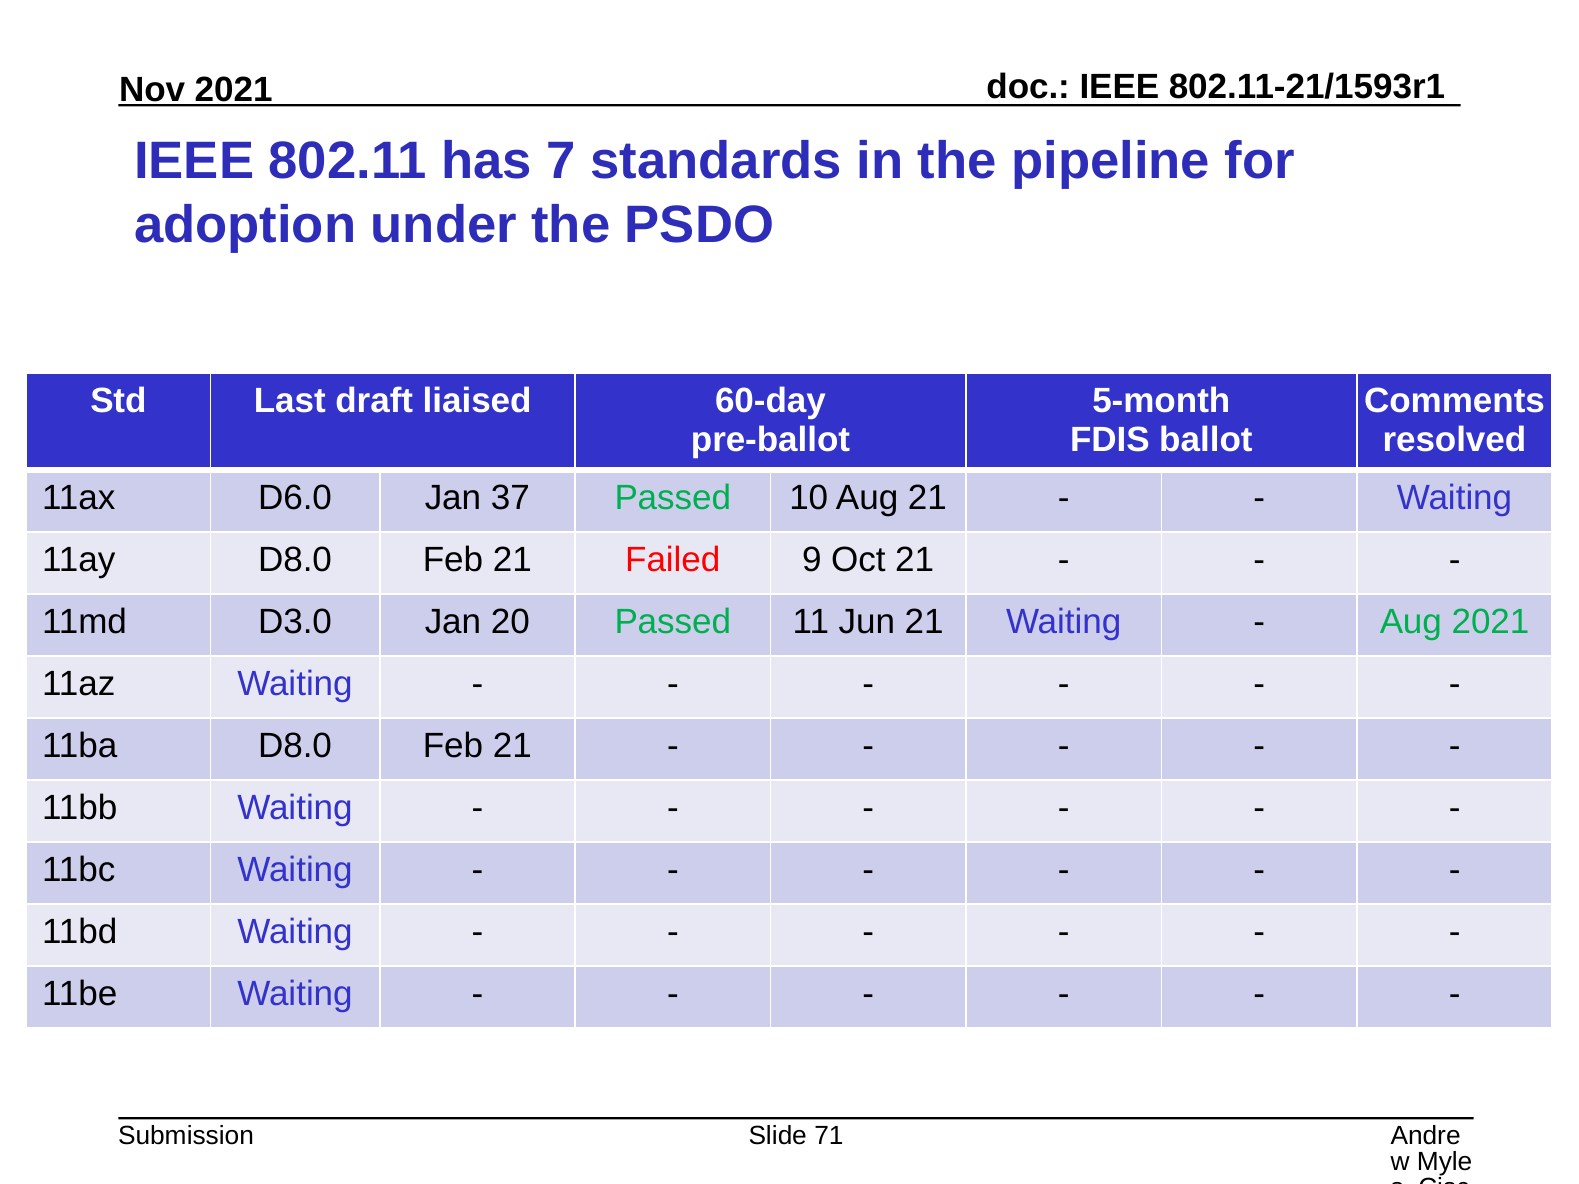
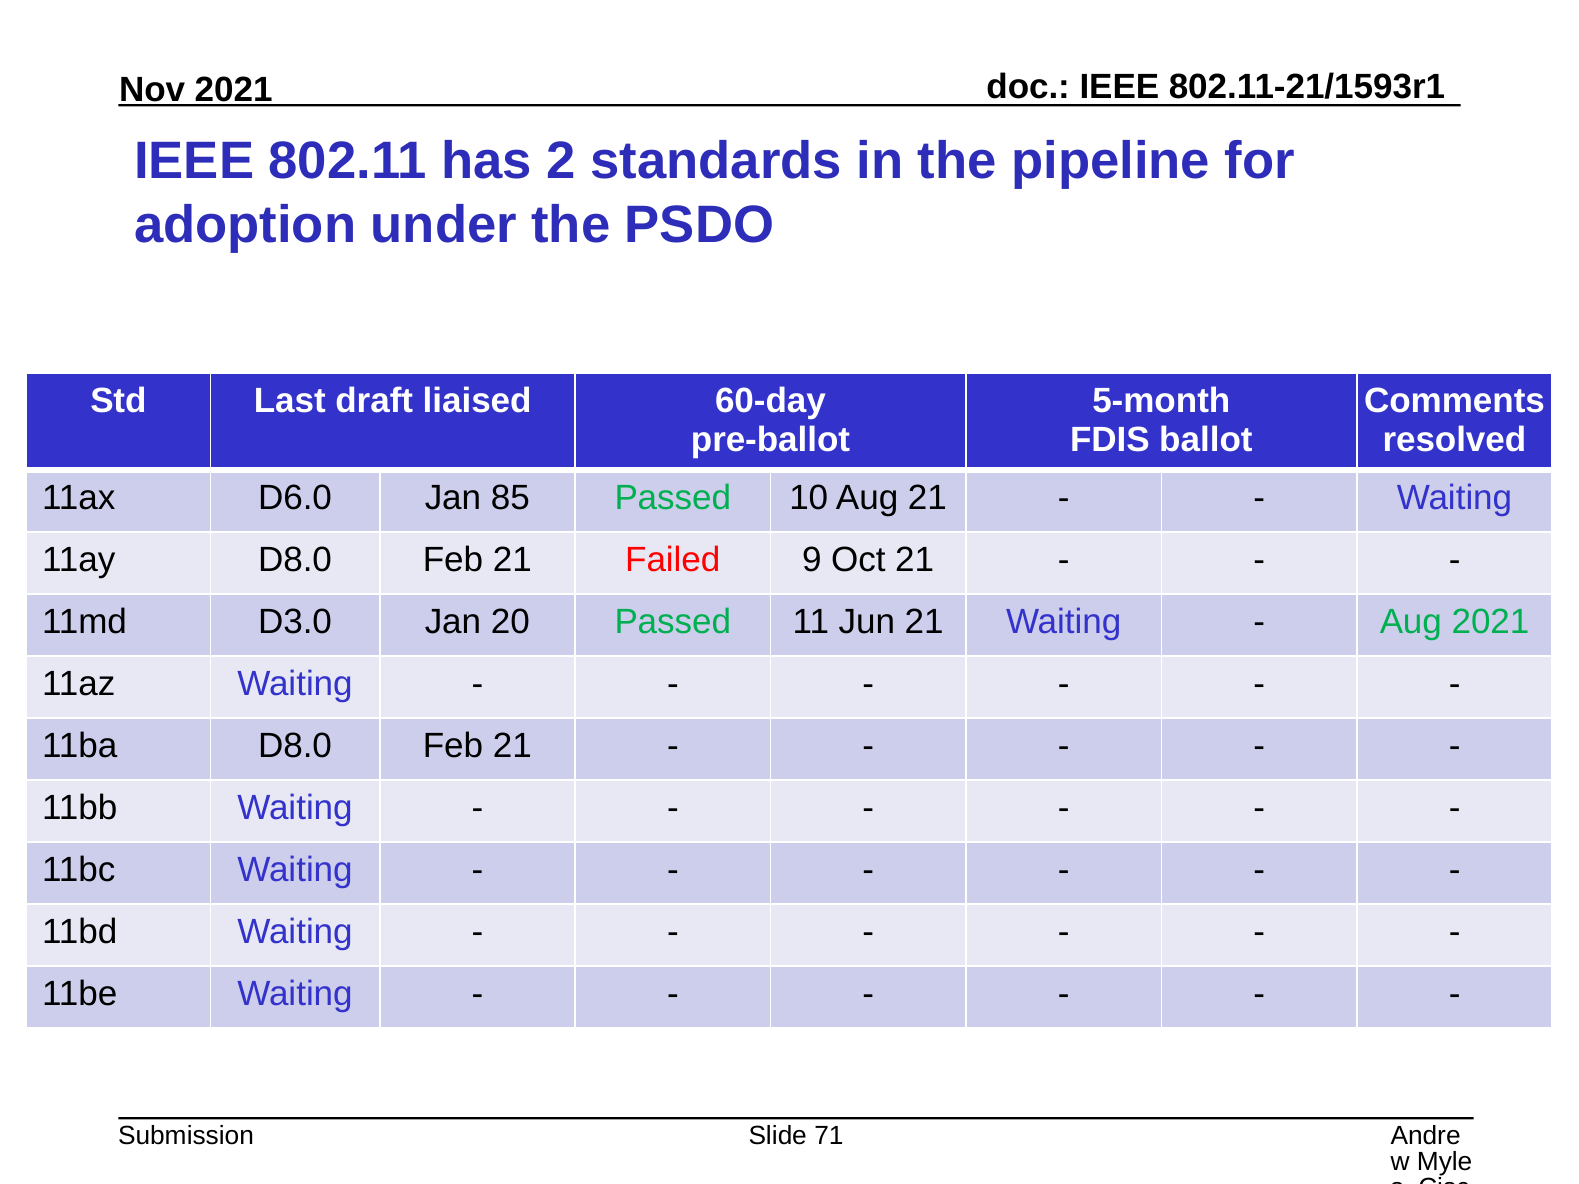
7: 7 -> 2 (561, 162)
37: 37 -> 85 (510, 498)
